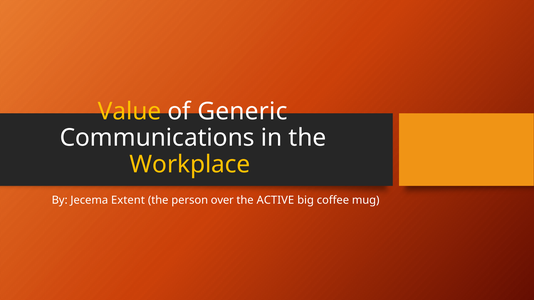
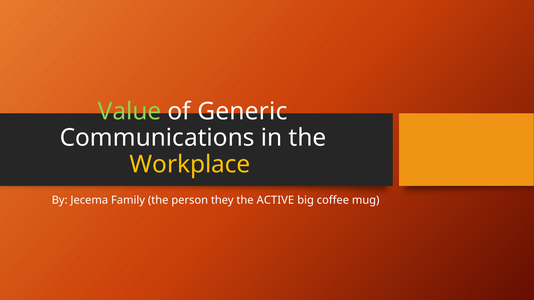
Value colour: yellow -> light green (130, 112)
Extent: Extent -> Family (128, 200)
over: over -> they (222, 200)
